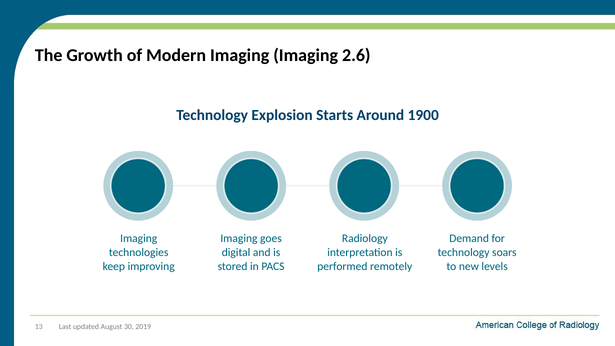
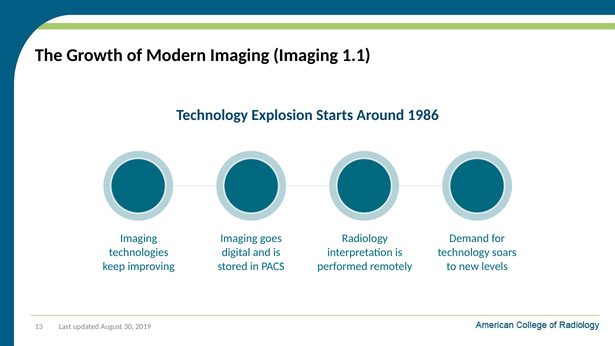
2.6: 2.6 -> 1.1 (356, 55)
1900: 1900 -> 1986 (423, 115)
